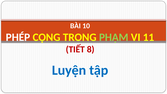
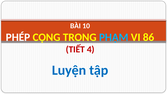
PHẠM colour: light green -> light blue (114, 37)
11: 11 -> 86 (149, 37)
8: 8 -> 4 (91, 49)
